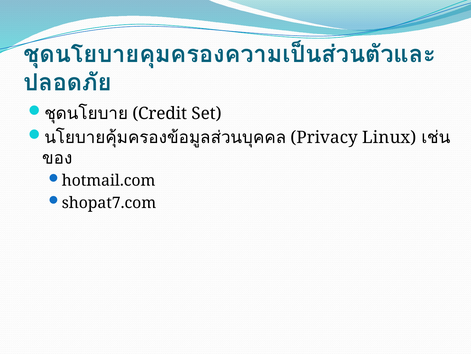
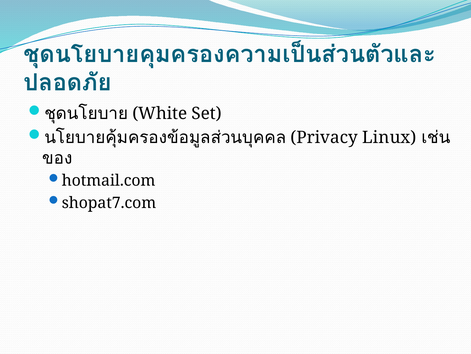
Credit: Credit -> White (160, 113)
